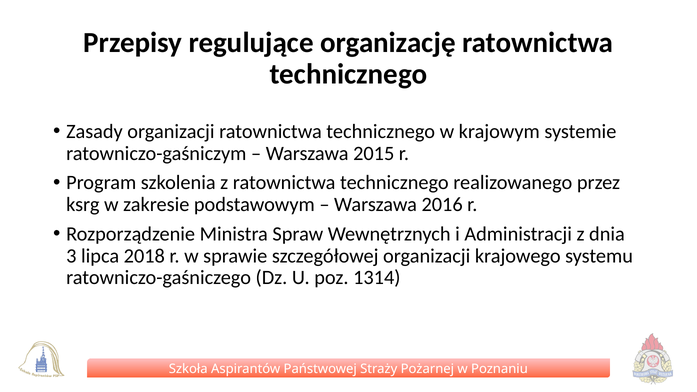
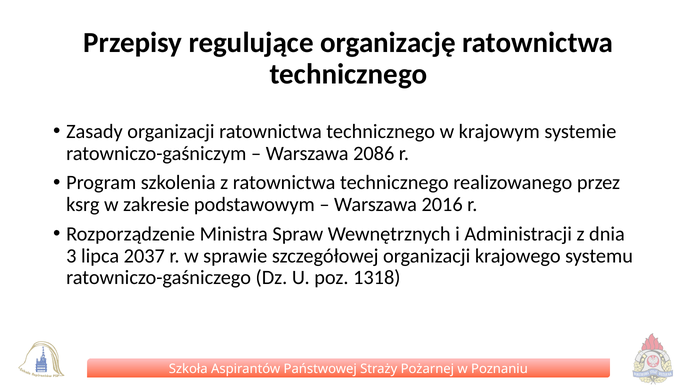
2015: 2015 -> 2086 (374, 153)
2018: 2018 -> 2037 (144, 256)
1314: 1314 -> 1318 (377, 278)
